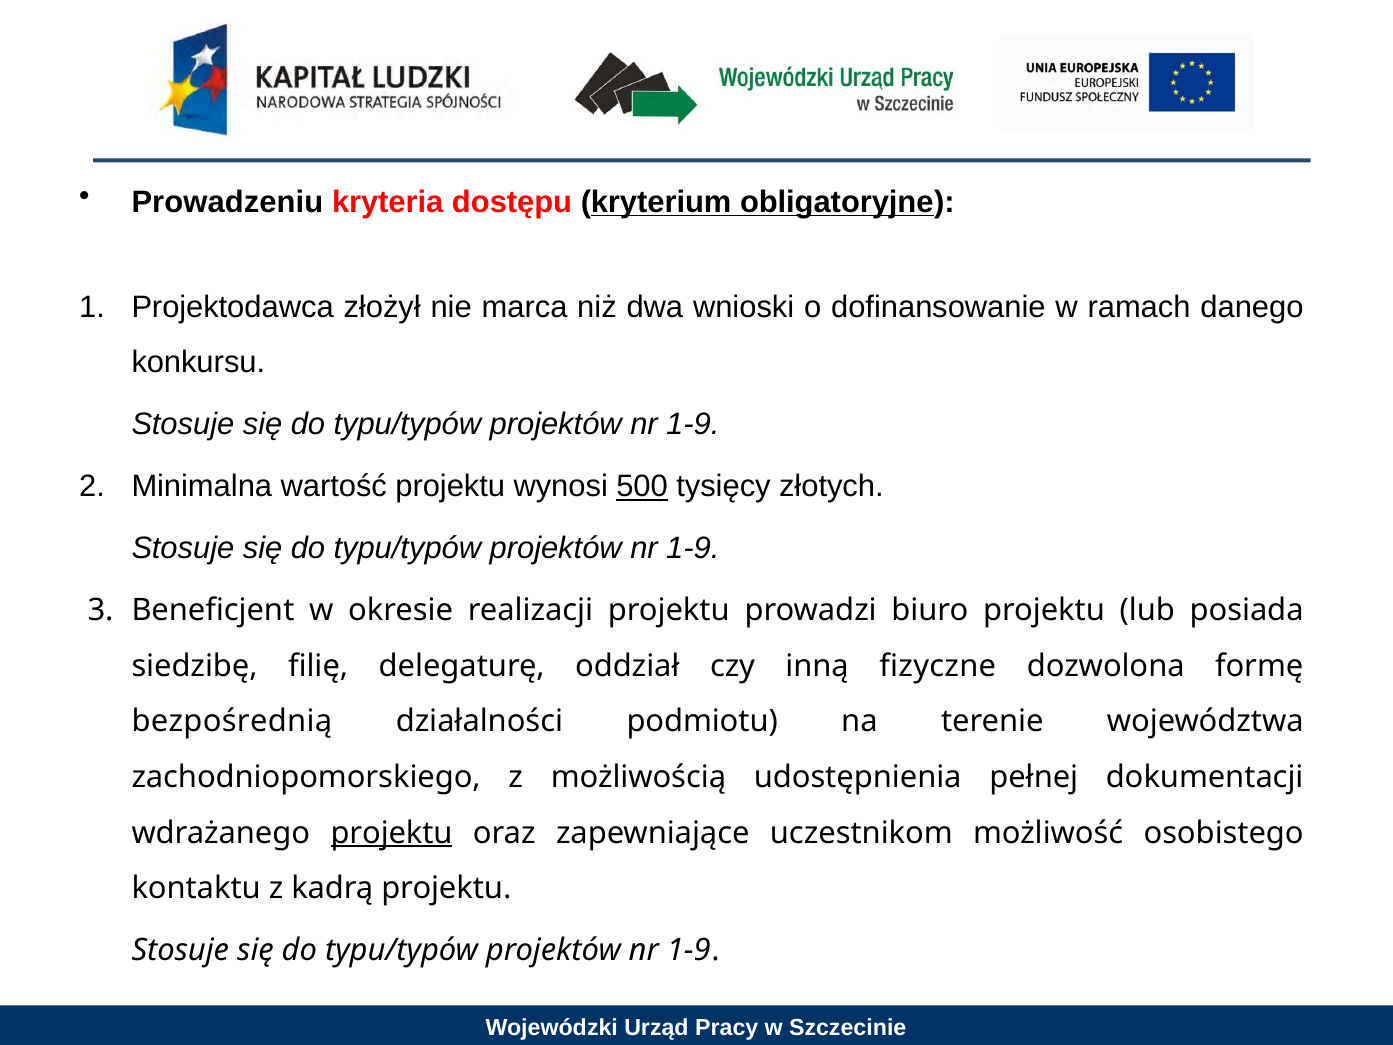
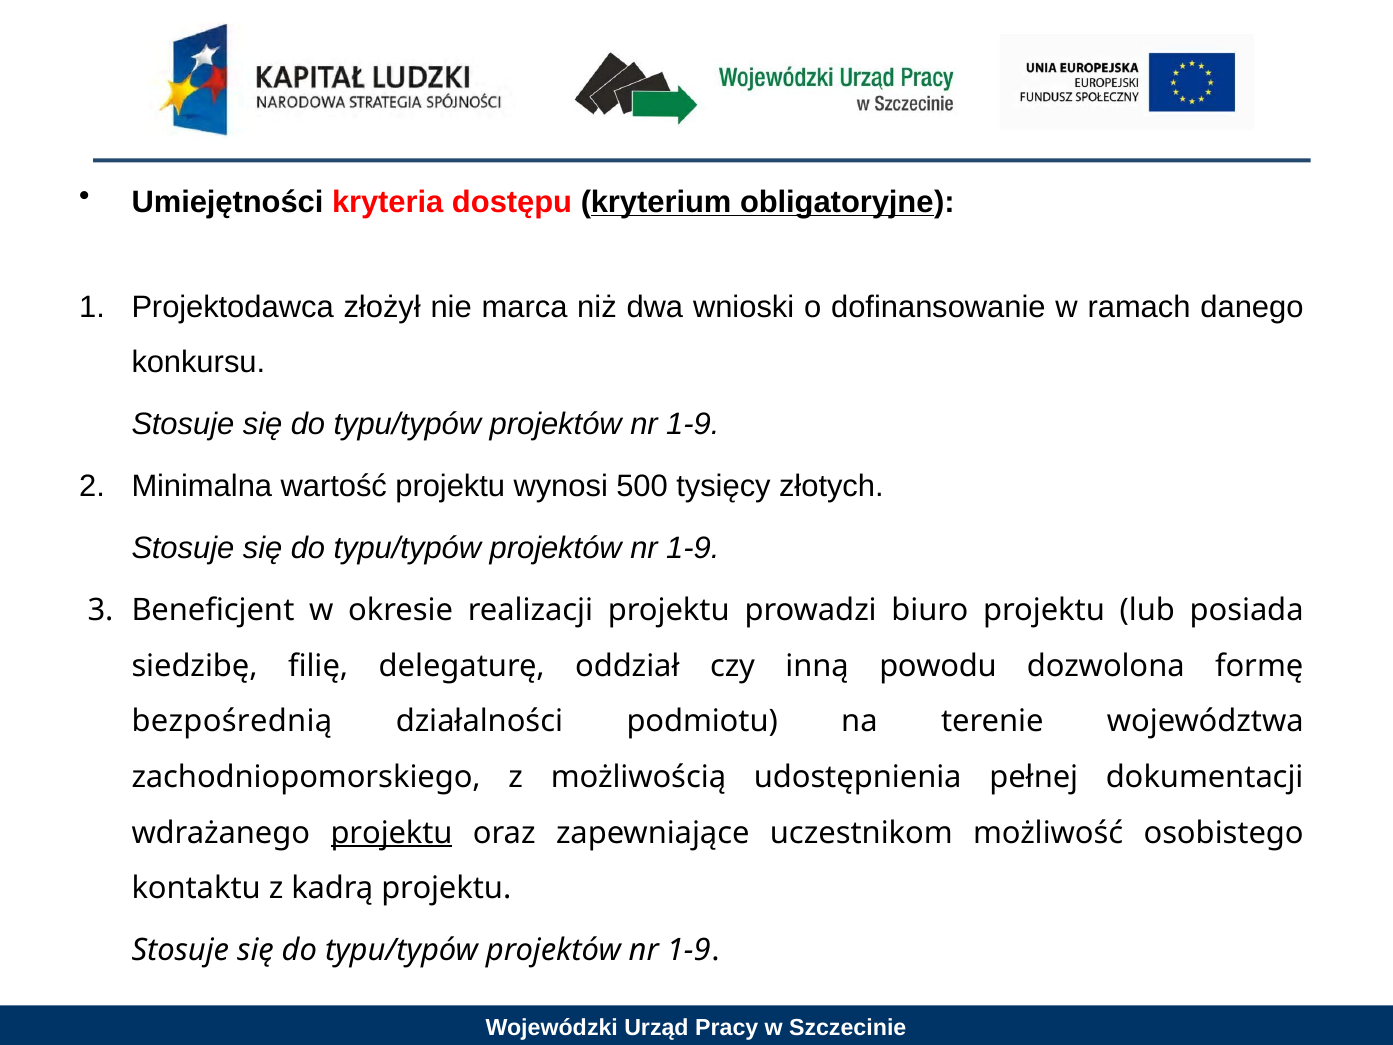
Prowadzeniu: Prowadzeniu -> Umiejętności (227, 202)
500 underline: present -> none (642, 486)
fizyczne: fizyczne -> powodu (938, 666)
